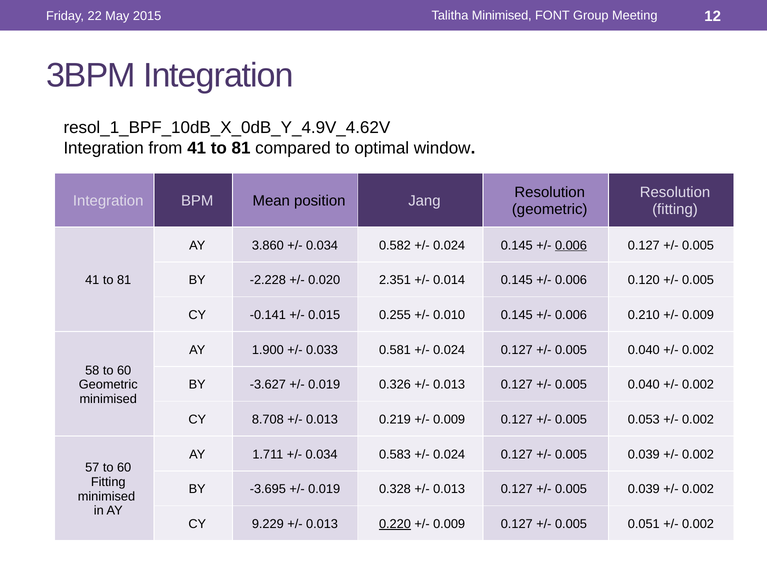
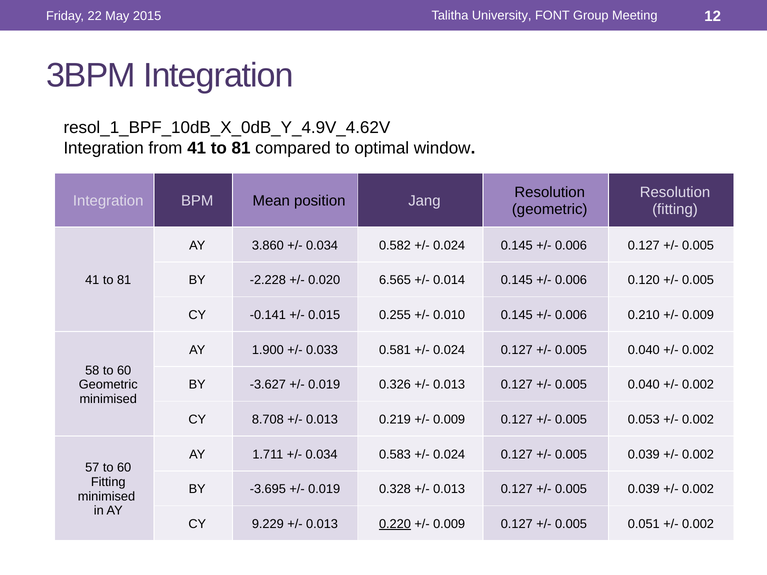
Talitha Minimised: Minimised -> University (502, 15)
0.006 underline: present -> none (571, 245)
2.351: 2.351 -> 6.565 (395, 280)
